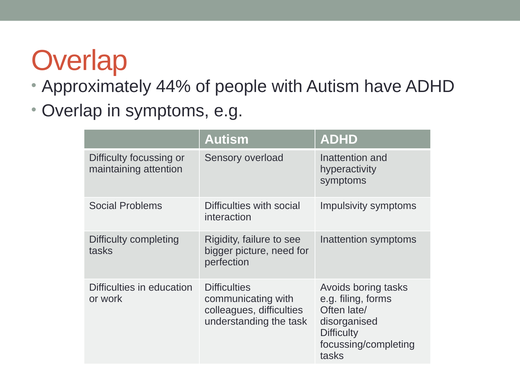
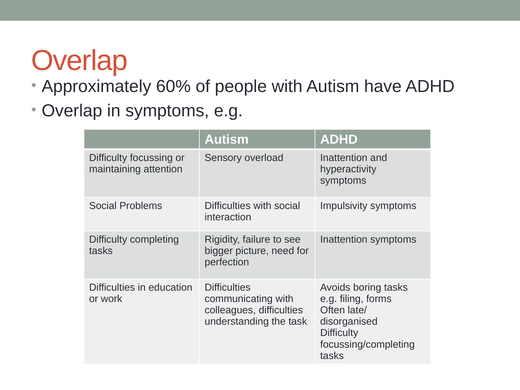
44%: 44% -> 60% (173, 86)
